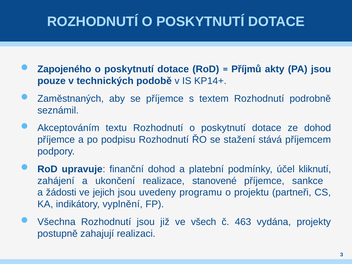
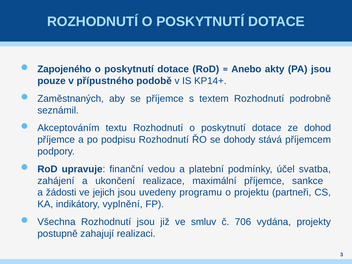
Příjmů: Příjmů -> Anebo (246, 69)
technických: technických -> přípustného (105, 81)
stažení: stažení -> dohody (240, 140)
finanční dohod: dohod -> vedou (162, 169)
kliknutí: kliknutí -> svatba (315, 169)
stanovené: stanovené -> maximální (214, 181)
všech: všech -> smluv (204, 222)
463: 463 -> 706 (243, 222)
